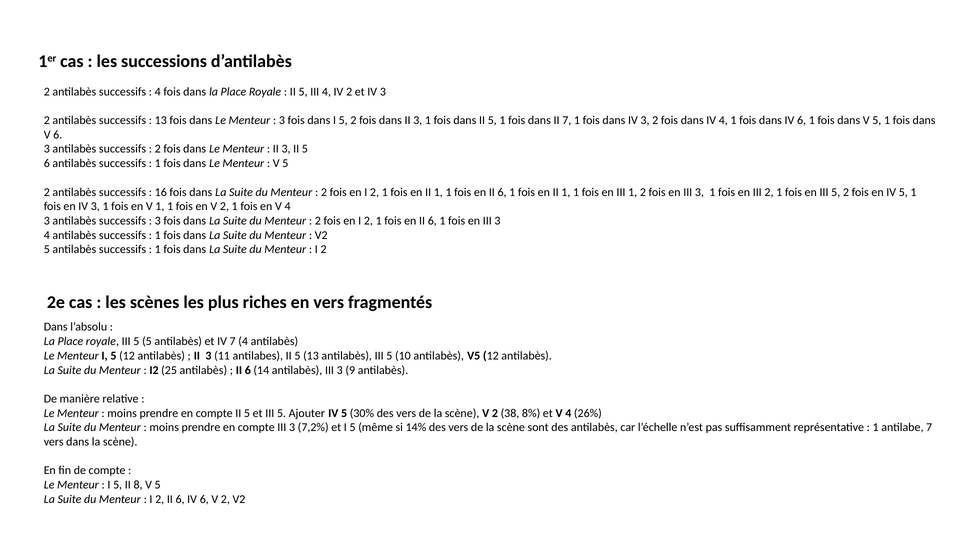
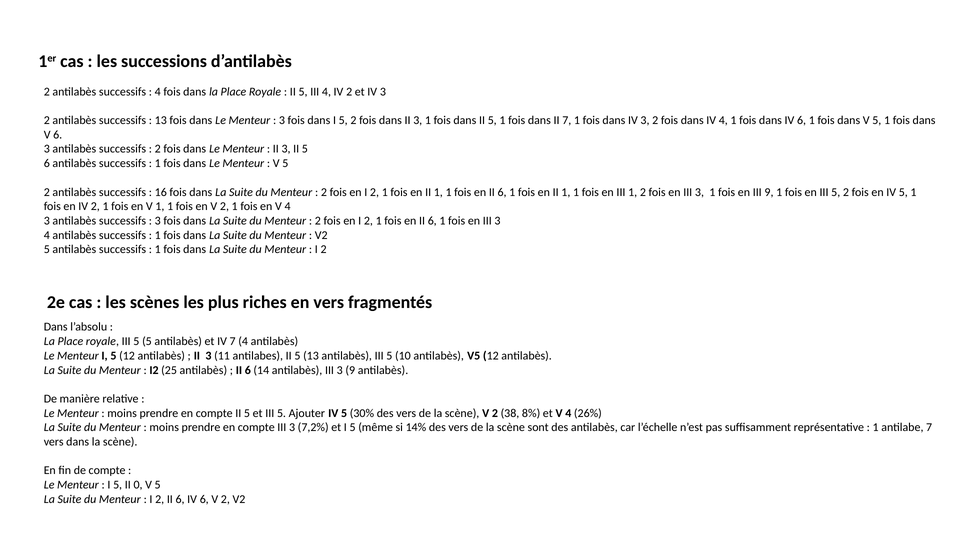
III 2: 2 -> 9 (769, 192)
en IV 3: 3 -> 2 (95, 206)
8: 8 -> 0 (138, 485)
